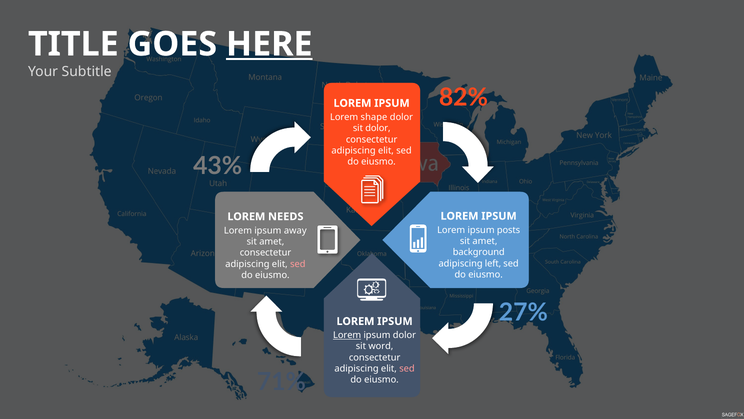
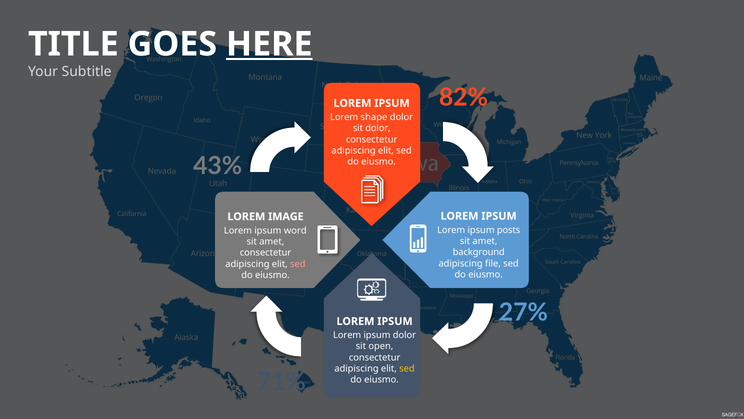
NEEDS: NEEDS -> IMAGE (286, 216)
away: away -> word (295, 230)
left: left -> file (493, 263)
Lorem underline: present -> none (347, 335)
word: word -> open (381, 346)
sed colour: pink -> yellow (407, 368)
